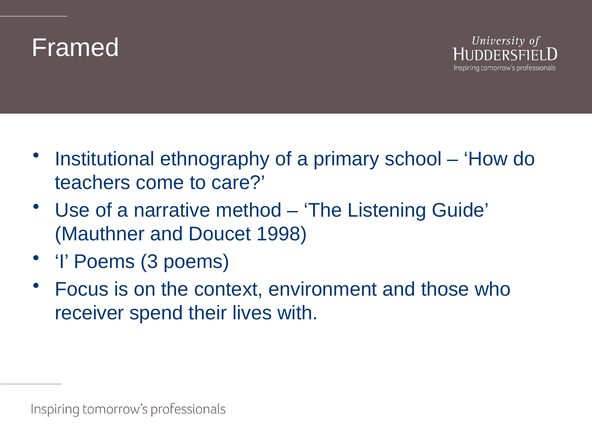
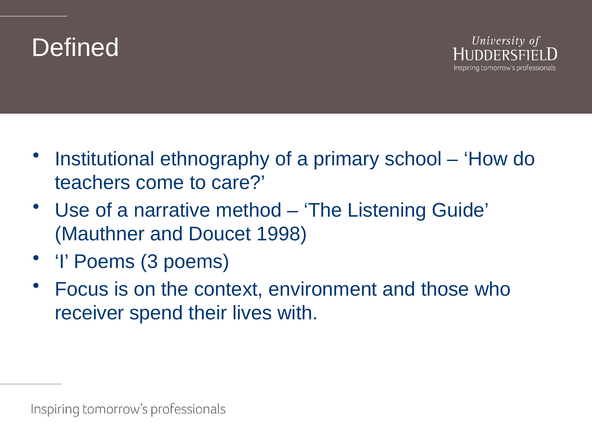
Framed: Framed -> Defined (75, 48)
